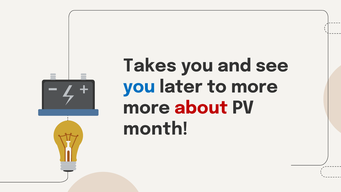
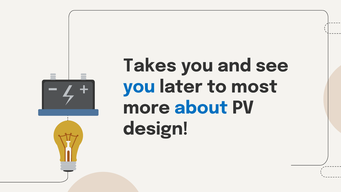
to more: more -> most (254, 87)
about colour: red -> blue (201, 108)
month: month -> design (156, 129)
